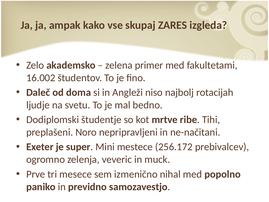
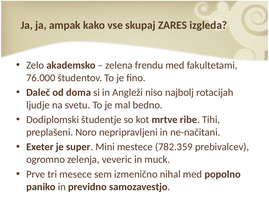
primer: primer -> frendu (149, 65)
16.002: 16.002 -> 76.000 (41, 78)
256.172: 256.172 -> 782.359 (174, 147)
